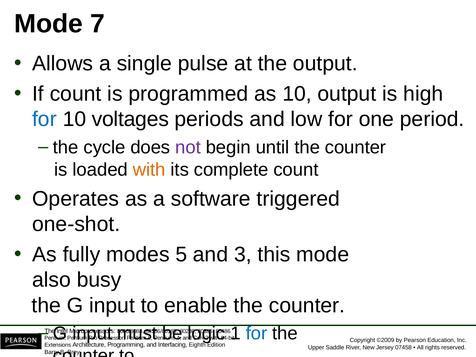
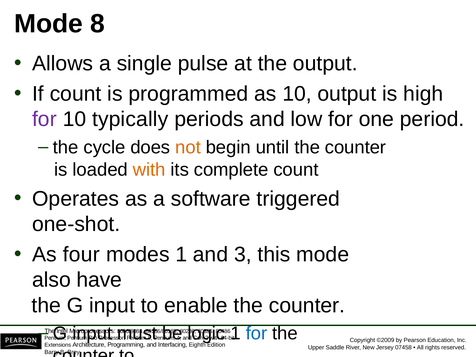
7: 7 -> 8 (98, 24)
for colour: blue -> purple (44, 119)
voltages: voltages -> typically (130, 119)
not colour: purple -> orange (188, 148)
fully: fully -> four (81, 255)
modes 5: 5 -> 1 (181, 255)
busy: busy -> have (99, 280)
